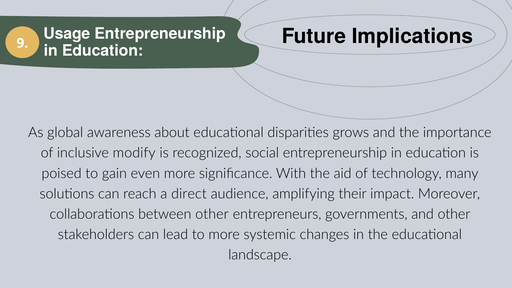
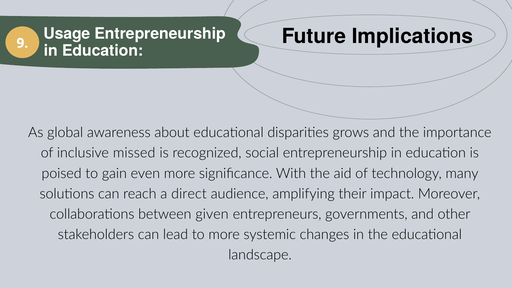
modify: modify -> missed (134, 153)
between other: other -> given (212, 214)
